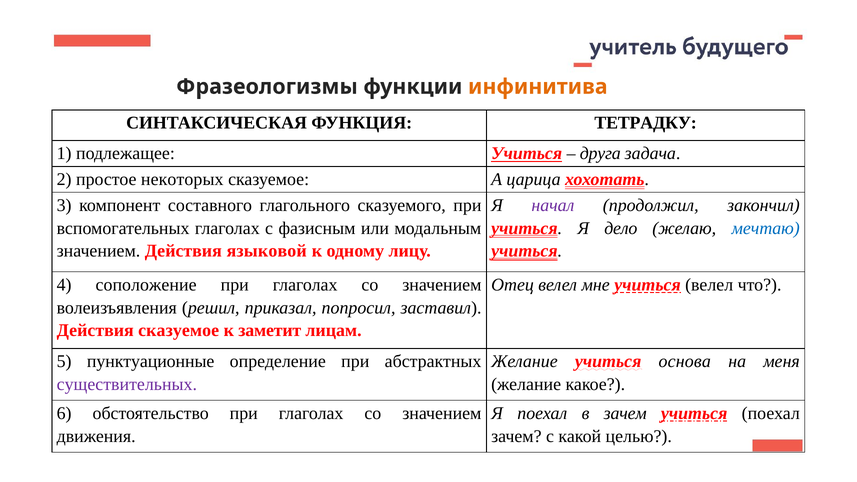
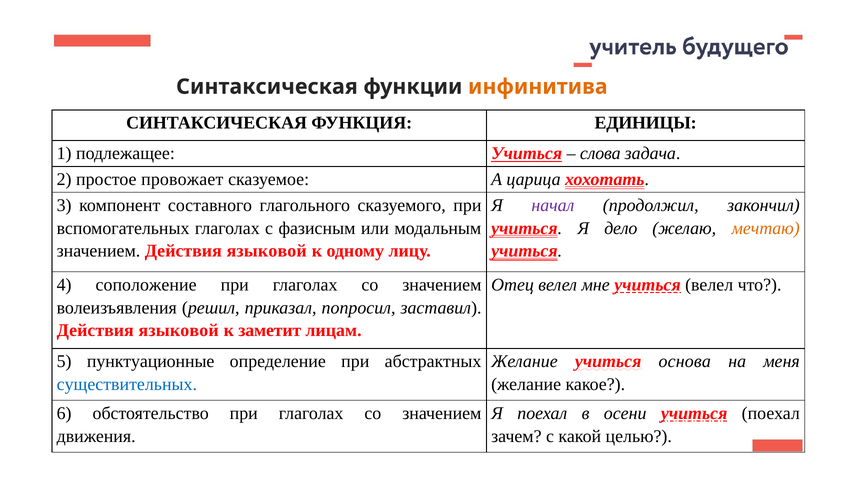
Фразеологизмы: Фразеологизмы -> Синтаксическая (267, 87)
ТЕТРАДКУ: ТЕТРАДКУ -> ЕДИНИЦЫ (646, 123)
друга: друга -> слова (600, 154)
некоторых: некоторых -> провожает (182, 179)
мечтаю colour: blue -> orange (766, 228)
сказуемое: сказуемое -> языковой (179, 330)
существительных colour: purple -> blue (127, 384)
в зачем: зачем -> осени (625, 413)
